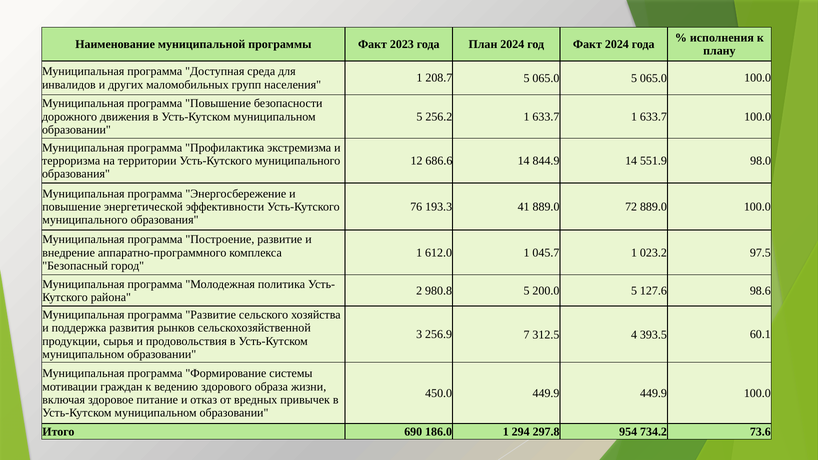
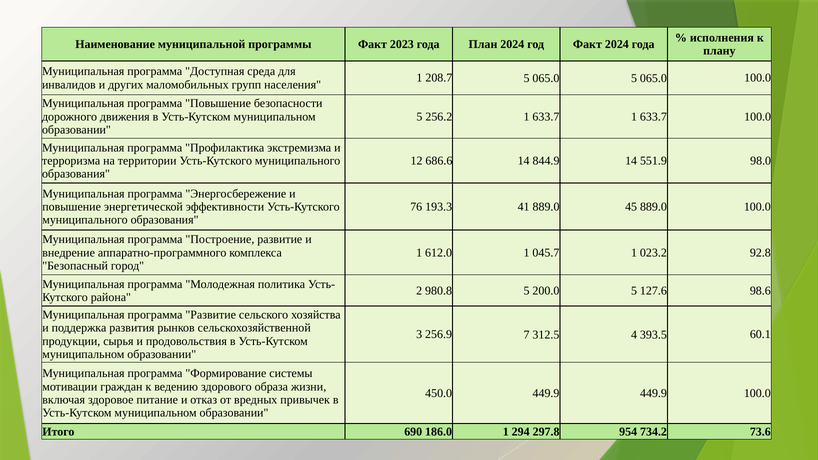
72: 72 -> 45 (631, 207)
97.5: 97.5 -> 92.8 (760, 253)
